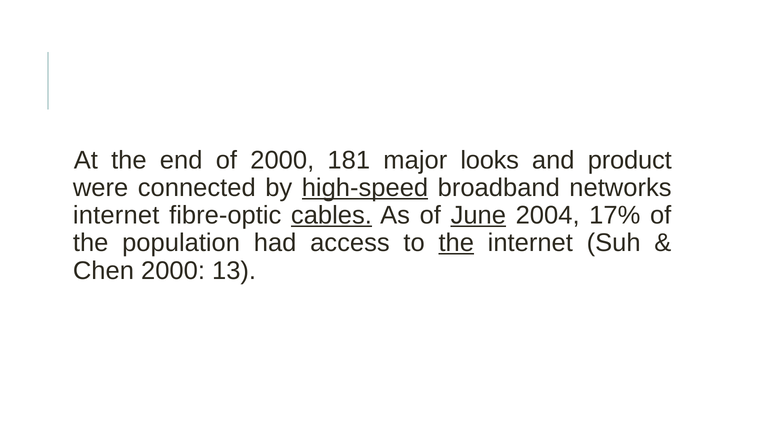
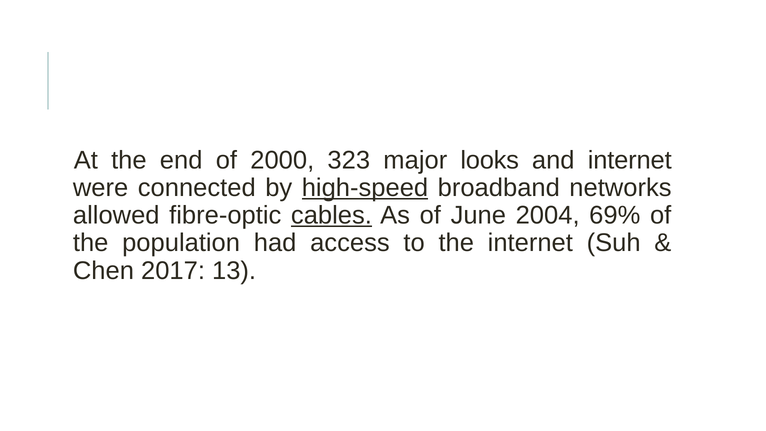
181: 181 -> 323 (349, 160)
and product: product -> internet (630, 160)
internet: internet -> allowed (116, 215)
June underline: present -> none (478, 215)
17%: 17% -> 69% (615, 215)
the underline: present -> none (456, 243)
Chen 2000: 2000 -> 2017 (173, 271)
